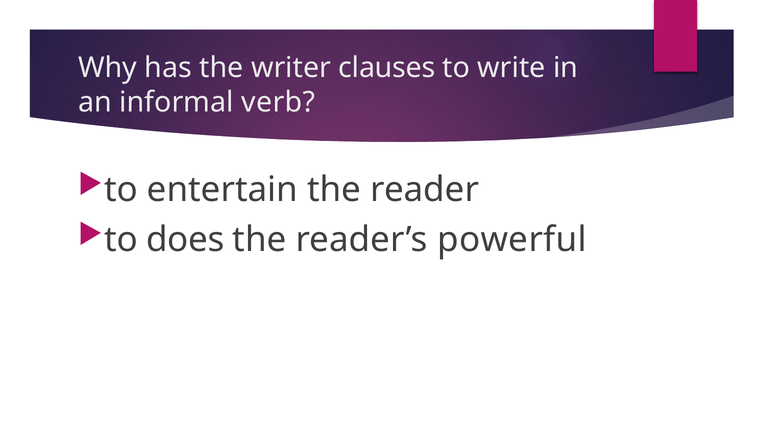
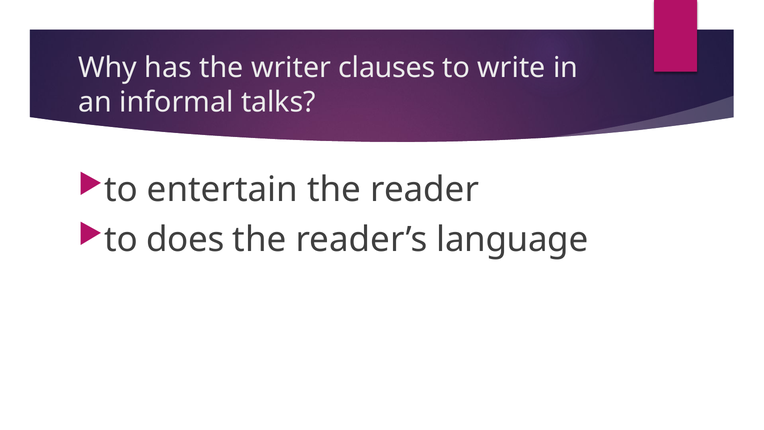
verb: verb -> talks (278, 102)
powerful: powerful -> language (512, 240)
